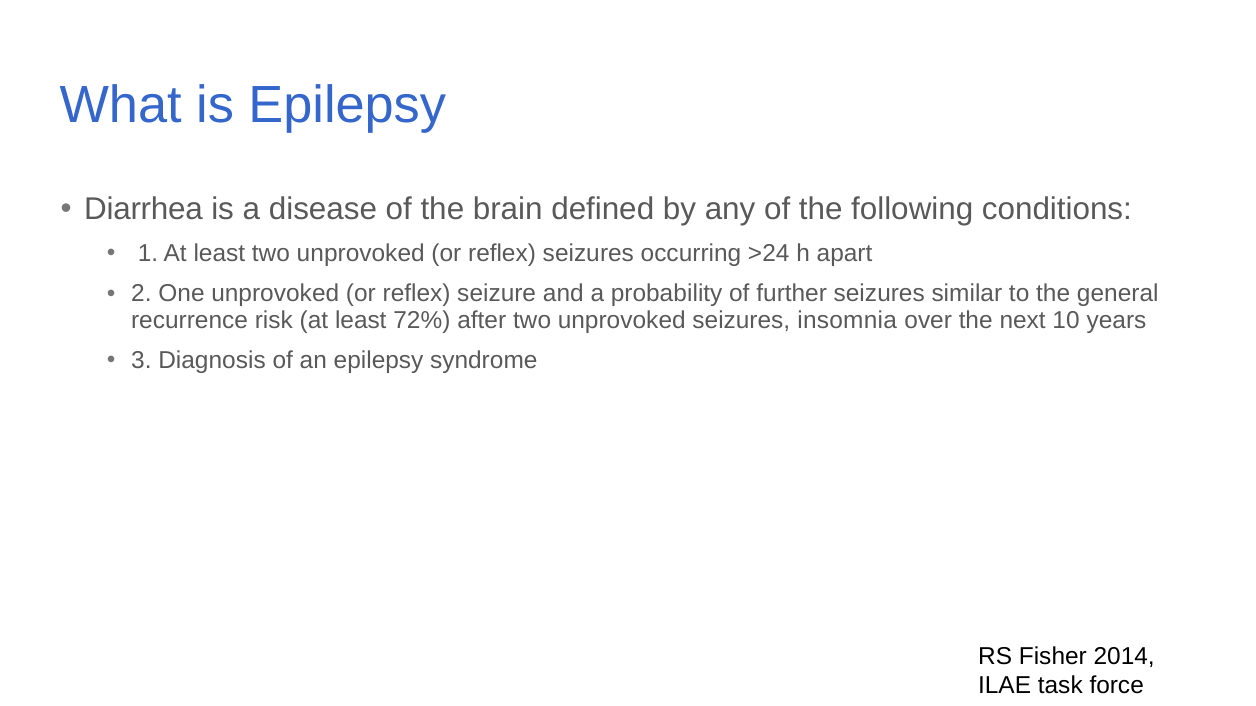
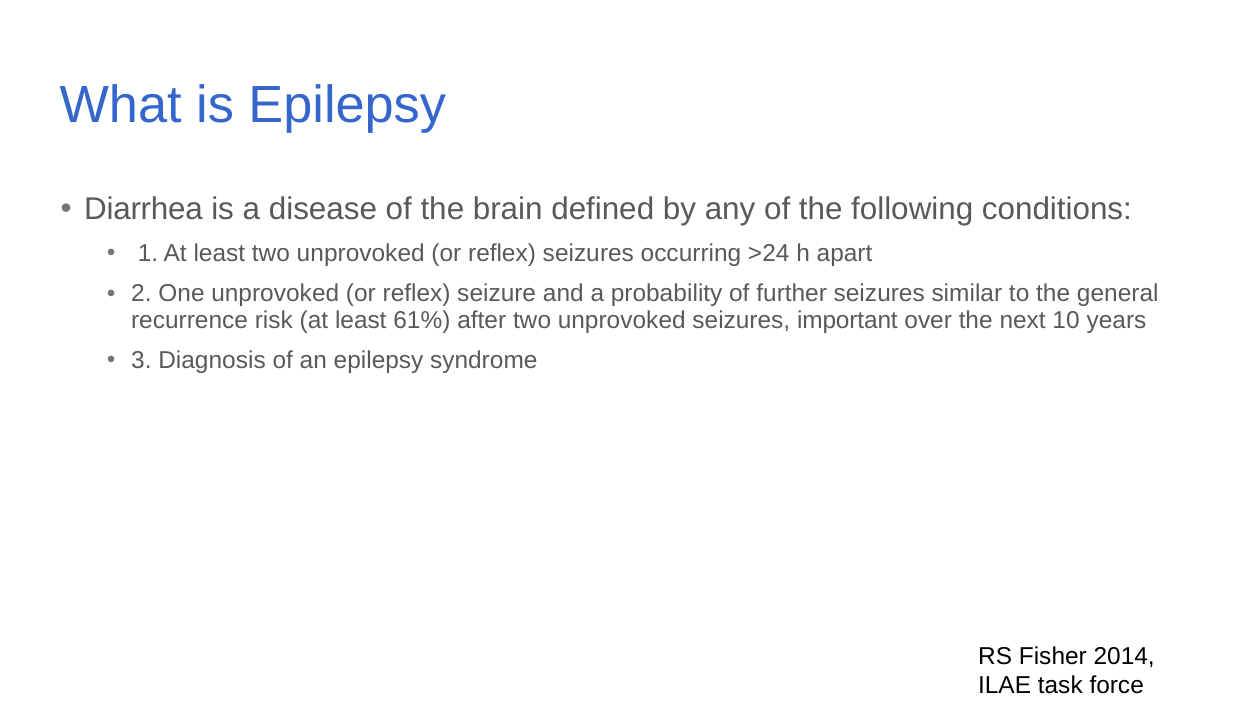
72%: 72% -> 61% (422, 321)
insomnia: insomnia -> important (847, 321)
